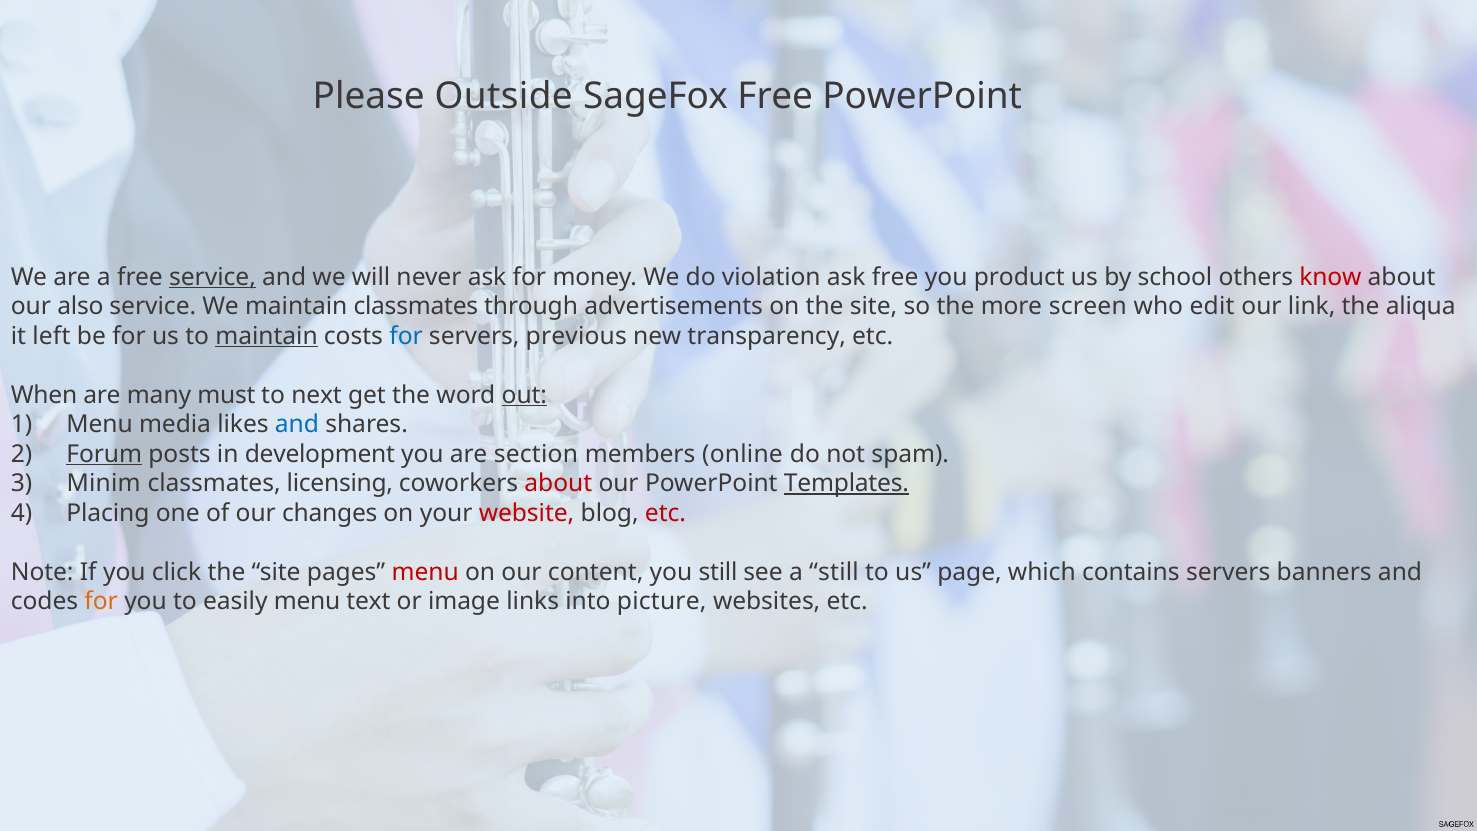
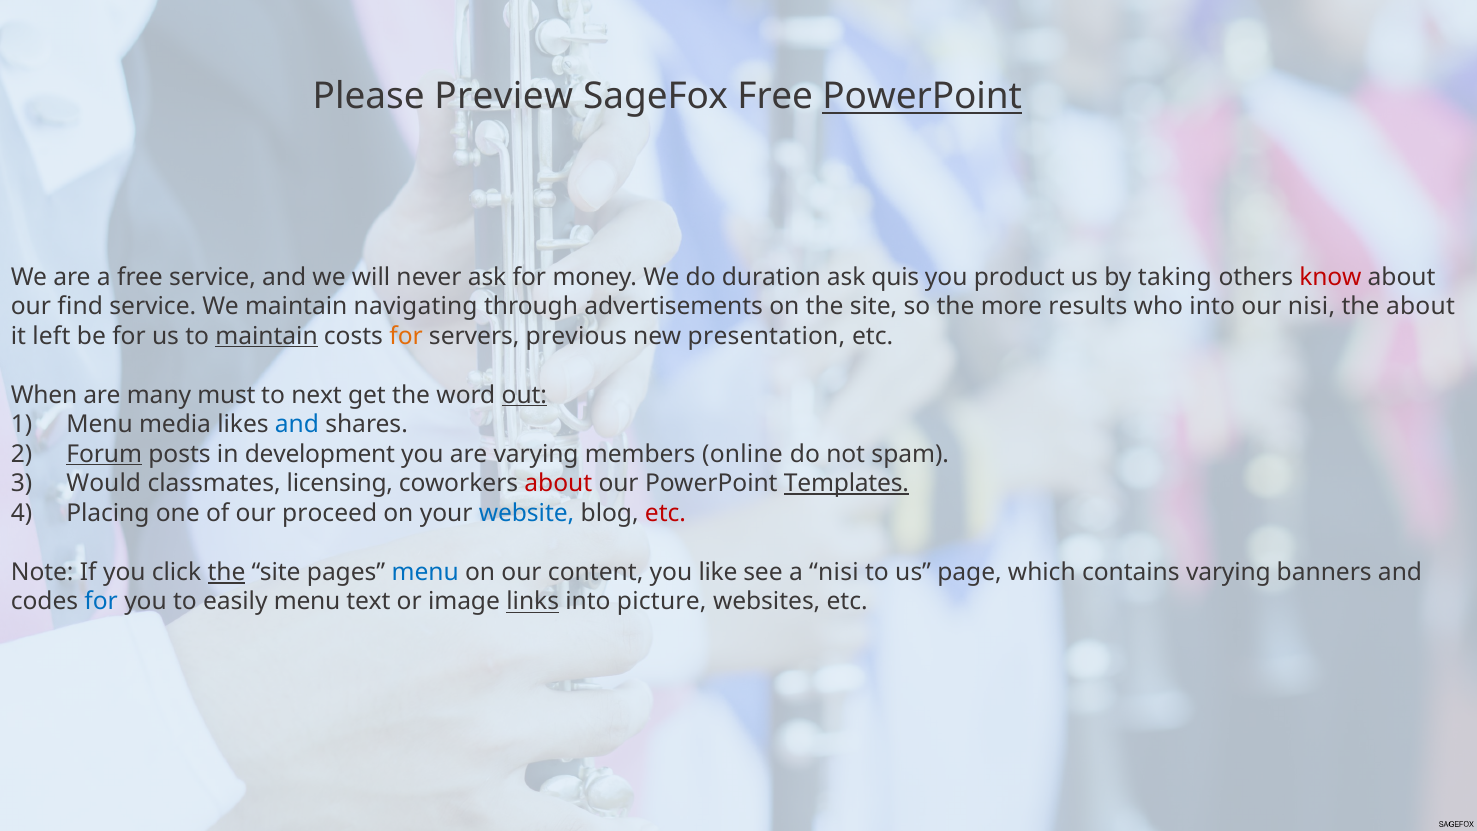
Outside: Outside -> Preview (504, 97)
PowerPoint underline: none -> present (922, 97)
service underline: present -> none (212, 277)
violation: violation -> duration (771, 277)
ask free: free -> quis (895, 277)
school: school -> taking (1175, 277)
also: also -> find (80, 306)
maintain classmates: classmates -> navigating (416, 306)
screen: screen -> results (1088, 306)
who edit: edit -> into (1212, 306)
our link: link -> nisi (1312, 306)
the aliqua: aliqua -> about (1420, 306)
for colour: blue -> orange (406, 336)
transparency: transparency -> presentation (766, 336)
are section: section -> varying (536, 454)
Minim: Minim -> Would (104, 484)
changes: changes -> proceed (330, 513)
website colour: red -> blue (527, 513)
the underline: none -> present (226, 572)
menu colour: red -> blue (425, 572)
you still: still -> like (718, 572)
a still: still -> nisi (834, 572)
contains servers: servers -> varying (1228, 572)
for colour: orange -> blue (101, 602)
links underline: none -> present (533, 602)
